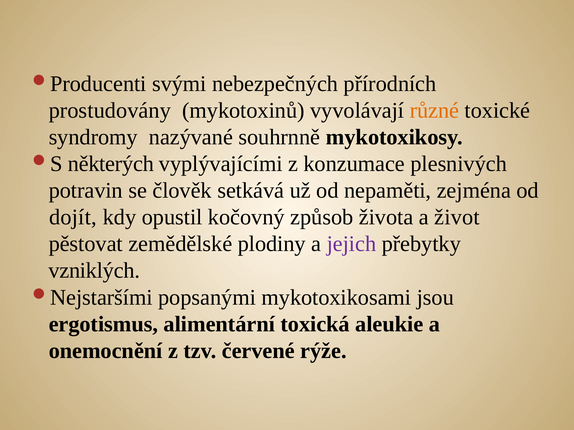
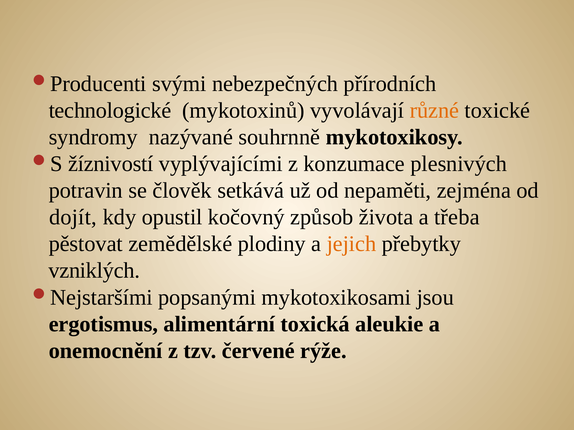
prostudovány: prostudovány -> technologické (110, 111)
některých: některých -> žíznivostí (111, 164)
život: život -> třeba (457, 217)
jejich colour: purple -> orange (351, 244)
